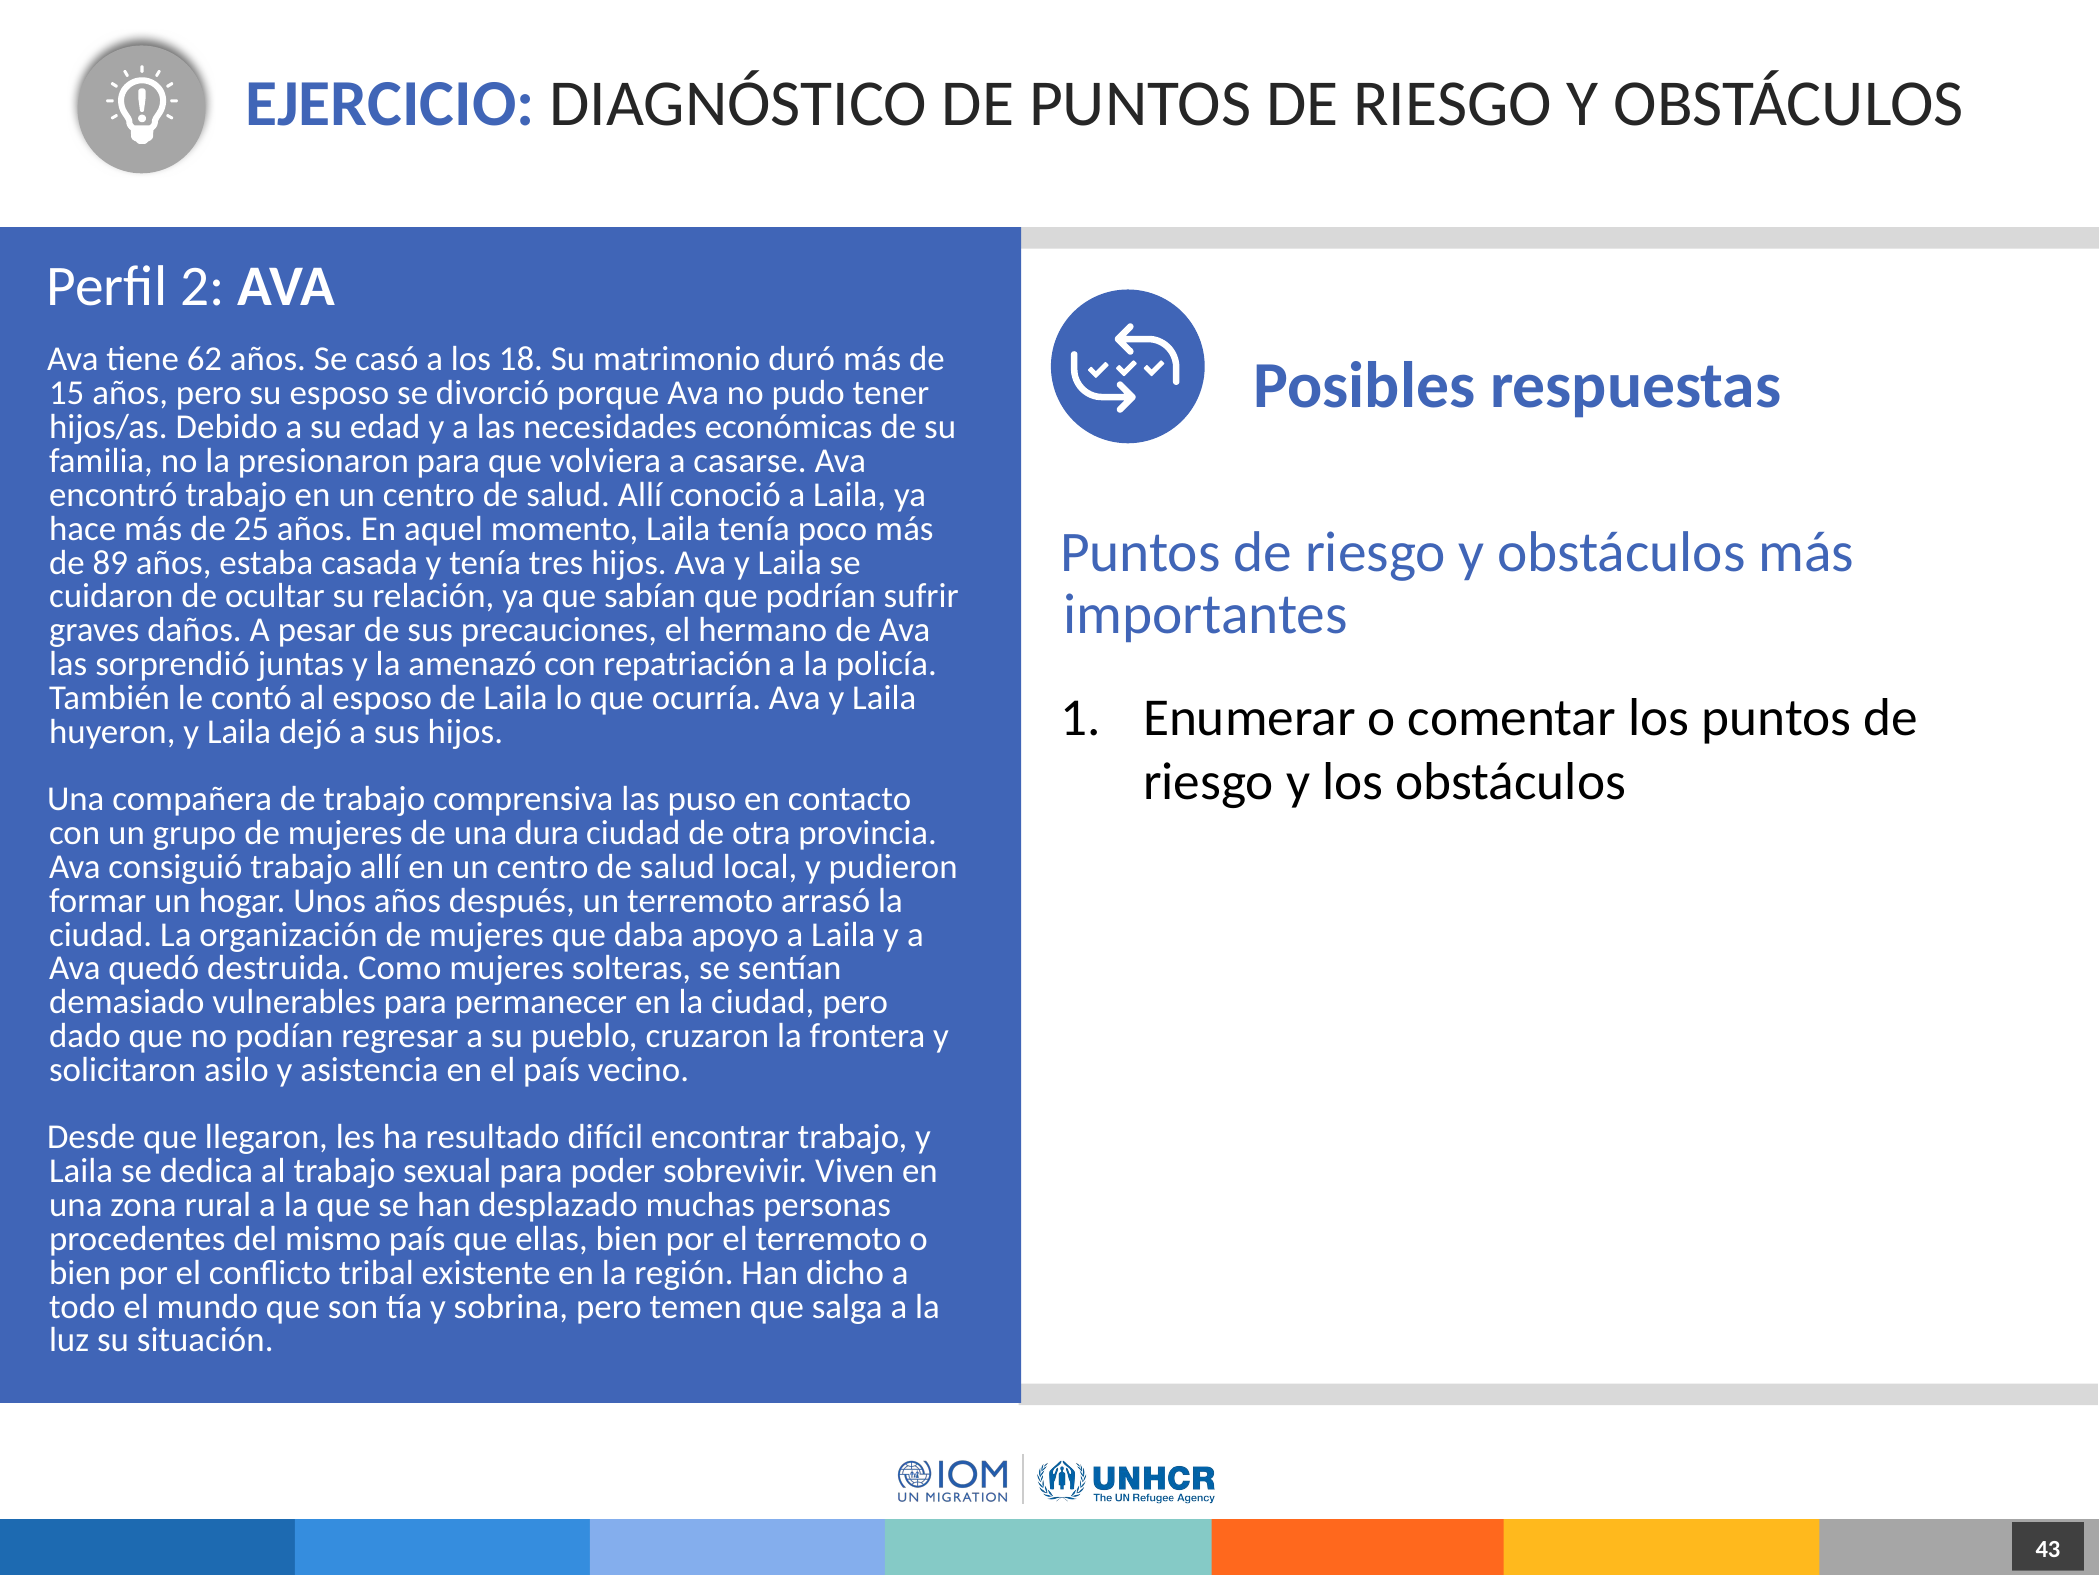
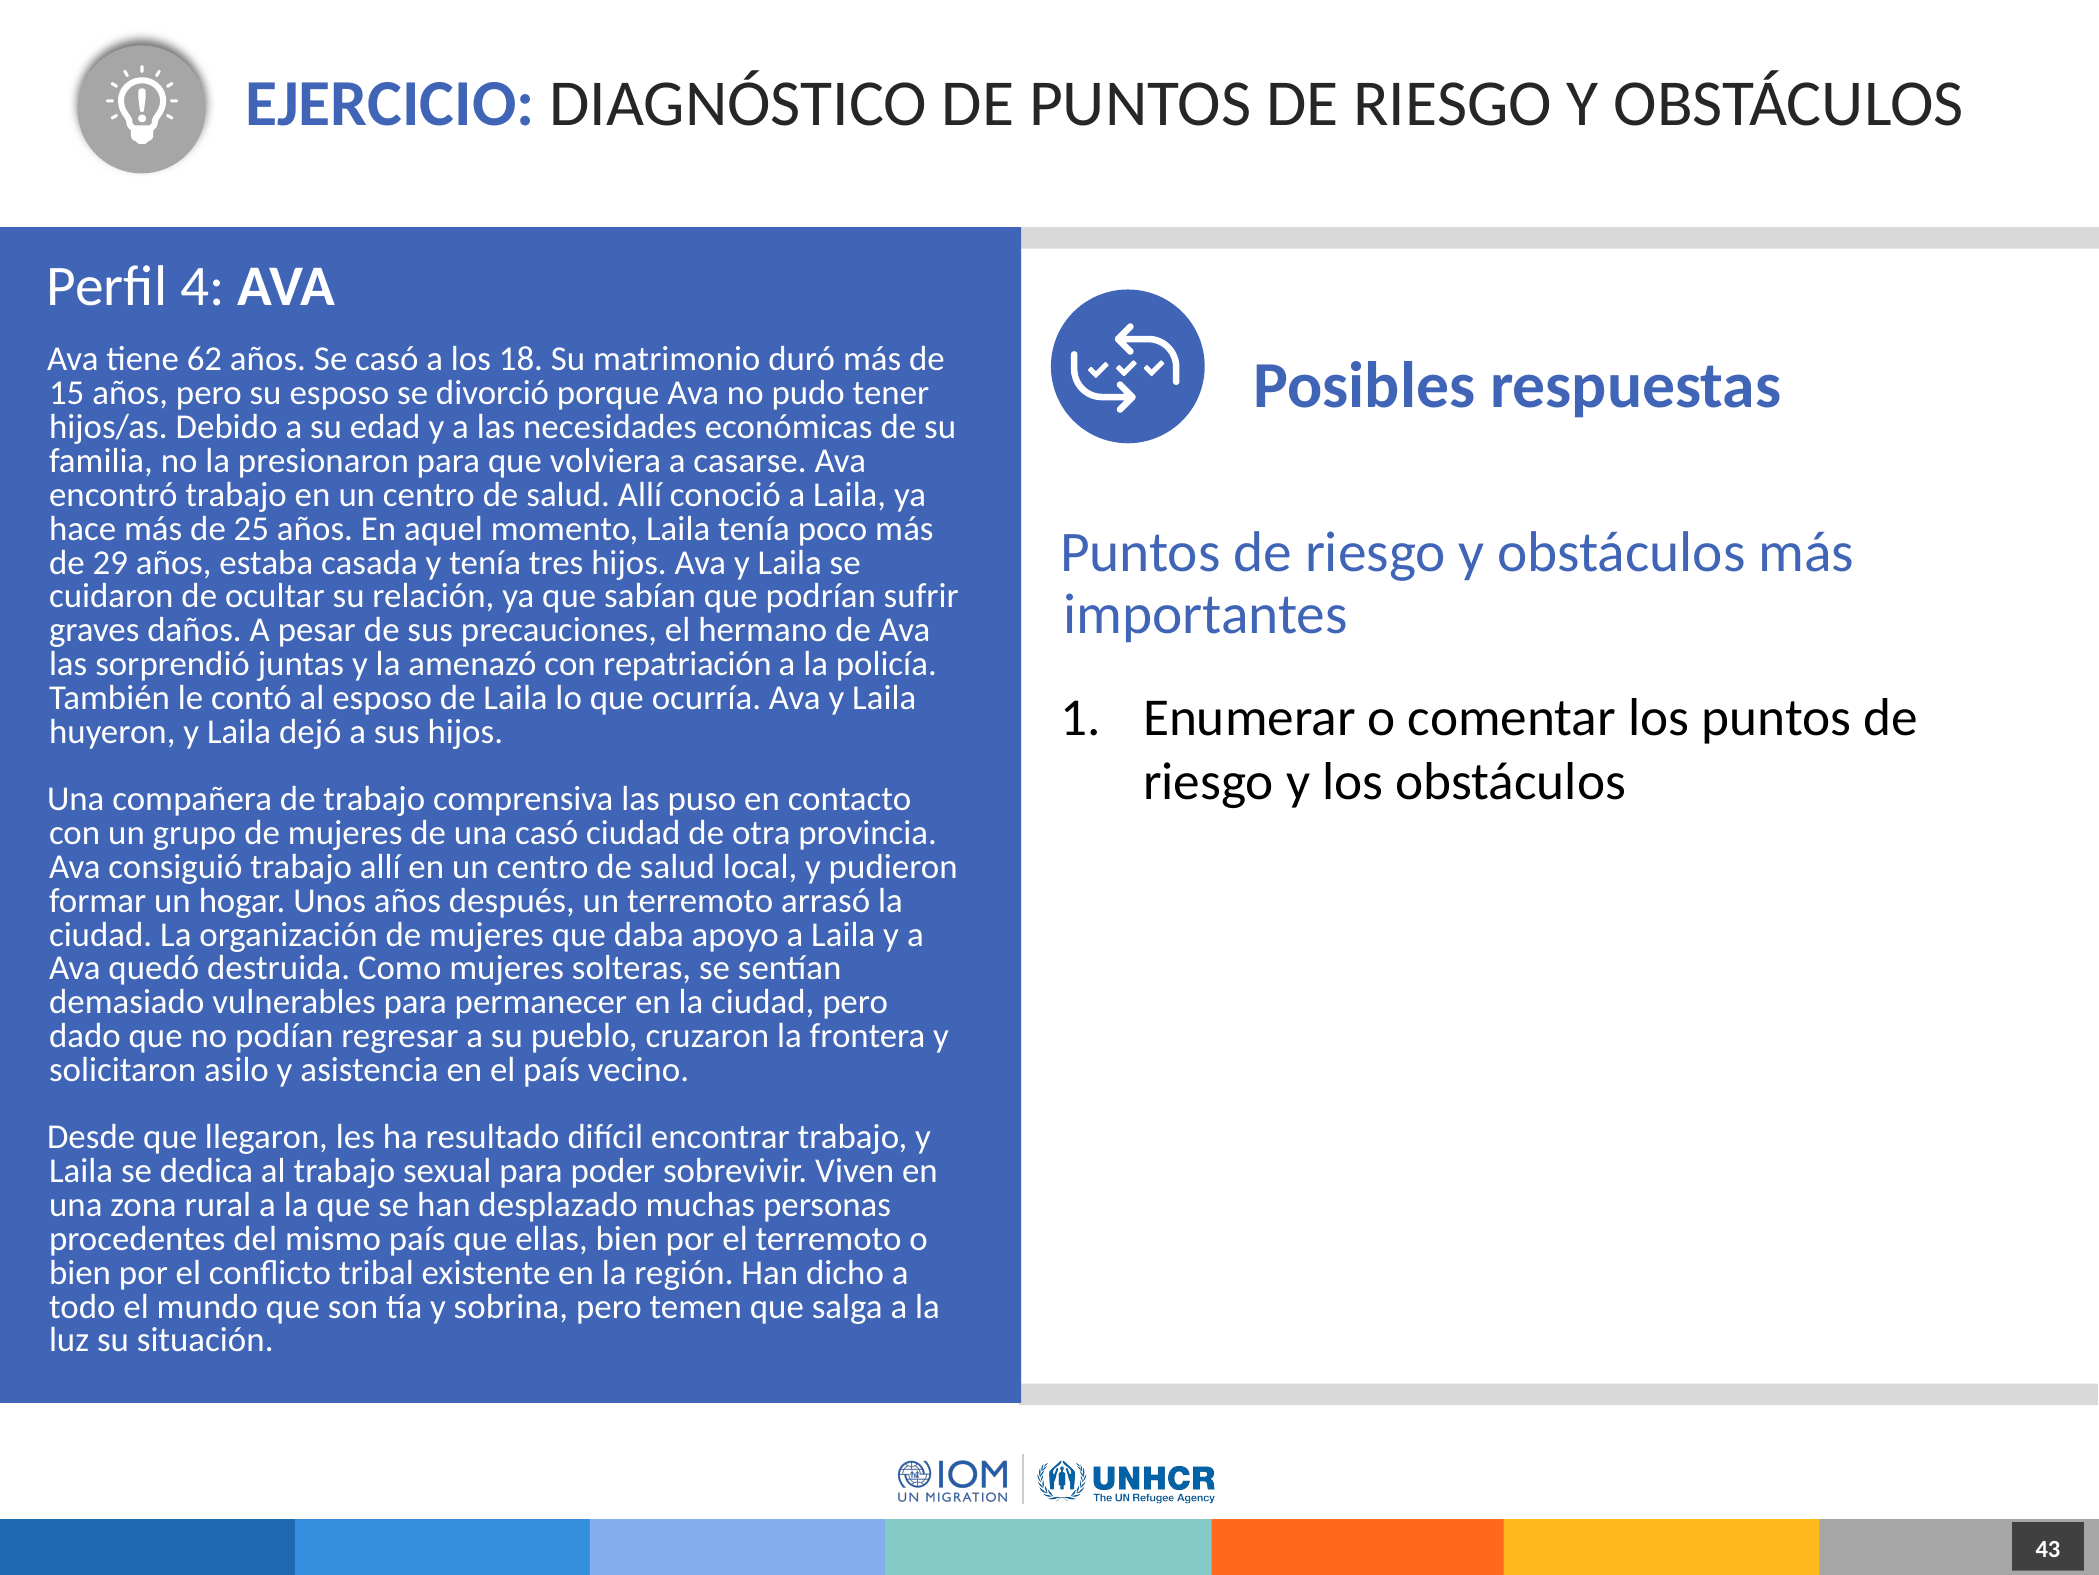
2: 2 -> 4 (202, 287)
89: 89 -> 29 (110, 563)
una dura: dura -> casó (547, 833)
